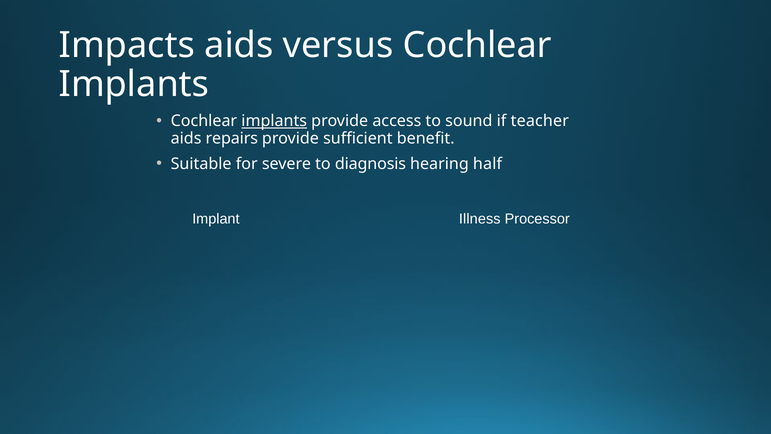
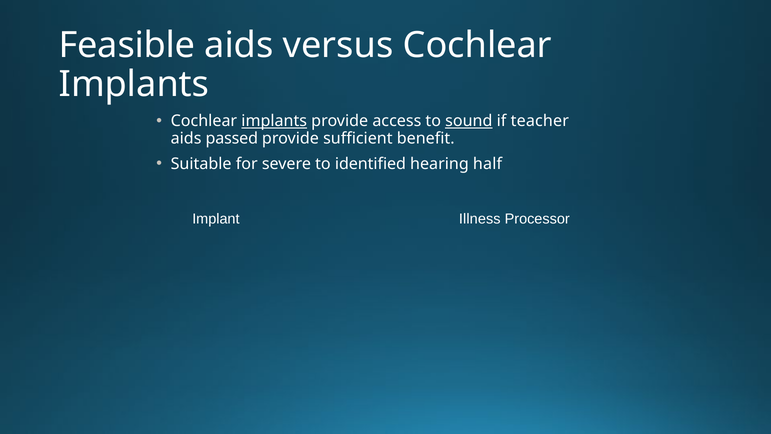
Impacts: Impacts -> Feasible (127, 45)
sound underline: none -> present (469, 121)
repairs: repairs -> passed (232, 138)
diagnosis: diagnosis -> identified (370, 164)
